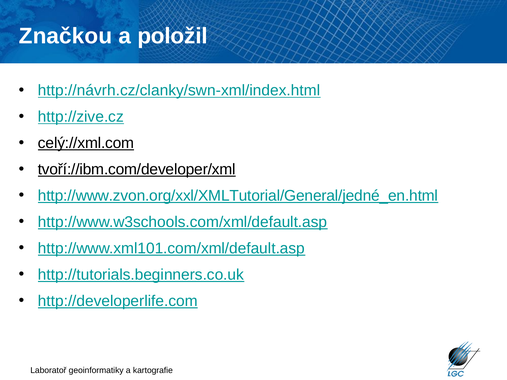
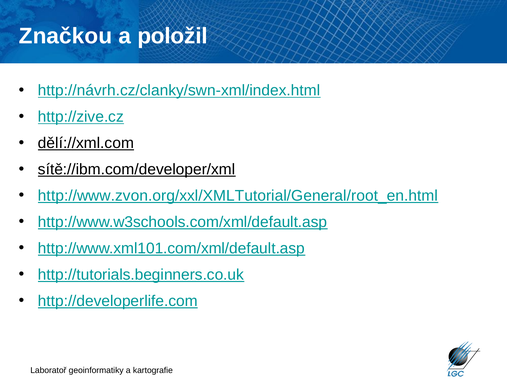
celý://xml.com: celý://xml.com -> dělí://xml.com (86, 143)
tvoří://ibm.com/developer/xml: tvoří://ibm.com/developer/xml -> sítě://ibm.com/developer/xml (137, 170)
http://www.zvon.org/xxl/XMLTutorial/General/jedné_en.html: http://www.zvon.org/xxl/XMLTutorial/General/jedné_en.html -> http://www.zvon.org/xxl/XMLTutorial/General/root_en.html (238, 196)
